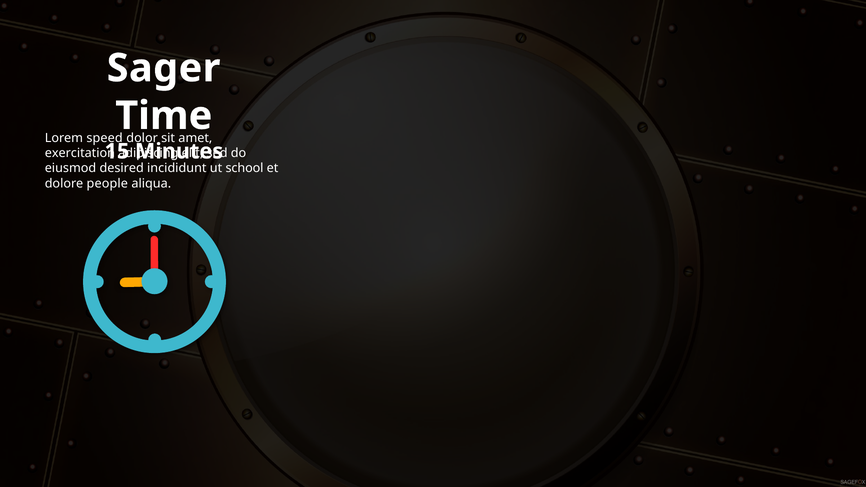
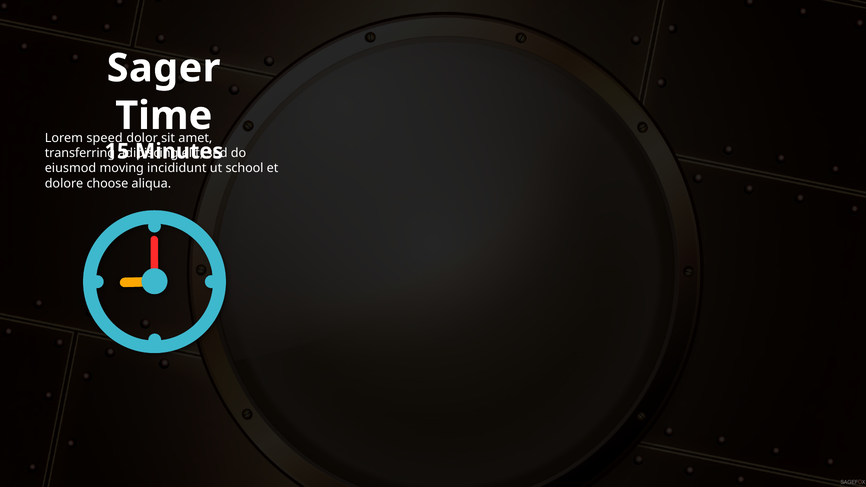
exercitation: exercitation -> transferring (80, 153)
desired: desired -> moving (122, 168)
people: people -> choose (107, 183)
